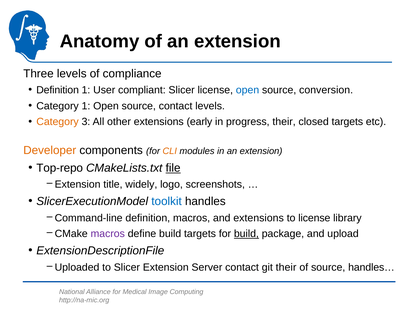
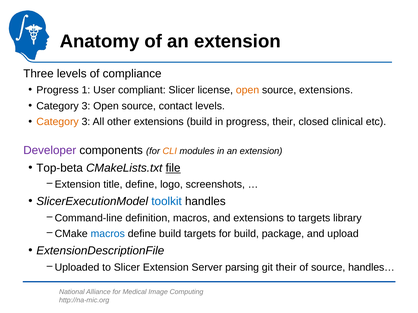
Definition: Definition -> Progress (58, 90)
open colour: blue -> orange (248, 90)
source conversion: conversion -> extensions (326, 90)
1: 1 -> 3 (86, 106)
extensions early: early -> build (199, 122)
closed targets: targets -> clinical (347, 122)
Developer colour: orange -> purple (50, 151)
Top-repo: Top-repo -> Top-beta (60, 168)
title widely: widely -> define (141, 185)
to license: license -> targets (314, 218)
macros colour: purple -> blue (108, 234)
build underline: present -> none (246, 234)
Server contact: contact -> parsing (242, 268)
